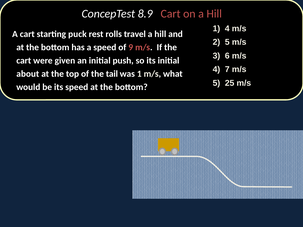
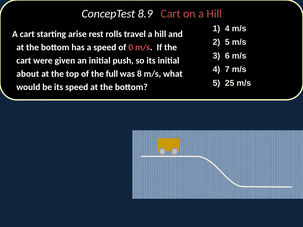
puck: puck -> arise (77, 34)
9: 9 -> 0 (131, 47)
tail: tail -> full (112, 74)
was 1: 1 -> 8 (139, 74)
